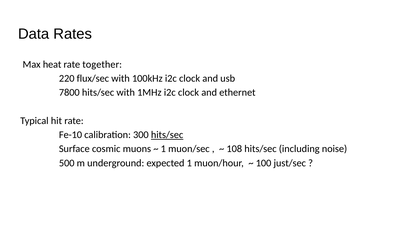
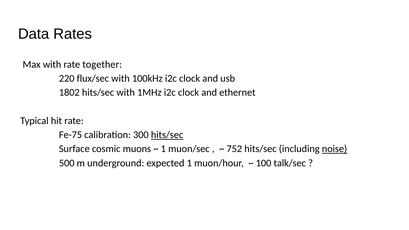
Max heat: heat -> with (52, 64)
7800: 7800 -> 1802 (69, 93)
Fe-10: Fe-10 -> Fe-75 (70, 135)
108: 108 -> 752 (234, 149)
noise underline: none -> present (335, 149)
just/sec: just/sec -> talk/sec (290, 163)
